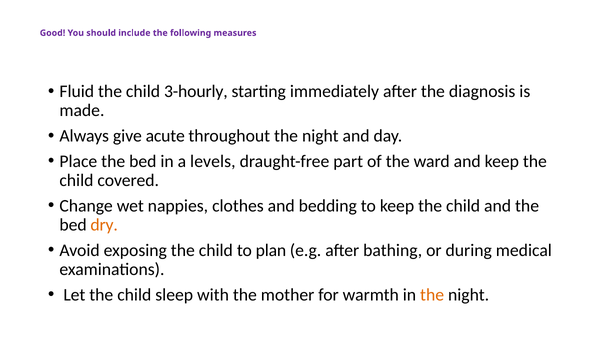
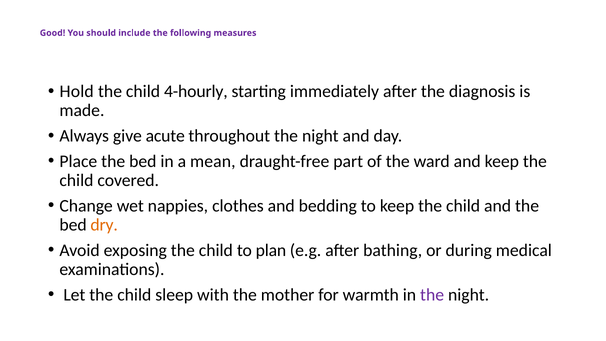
Fluid: Fluid -> Hold (77, 91)
3-hourly: 3-hourly -> 4-hourly (196, 91)
levels: levels -> mean (213, 161)
the colour: orange -> purple (432, 295)
